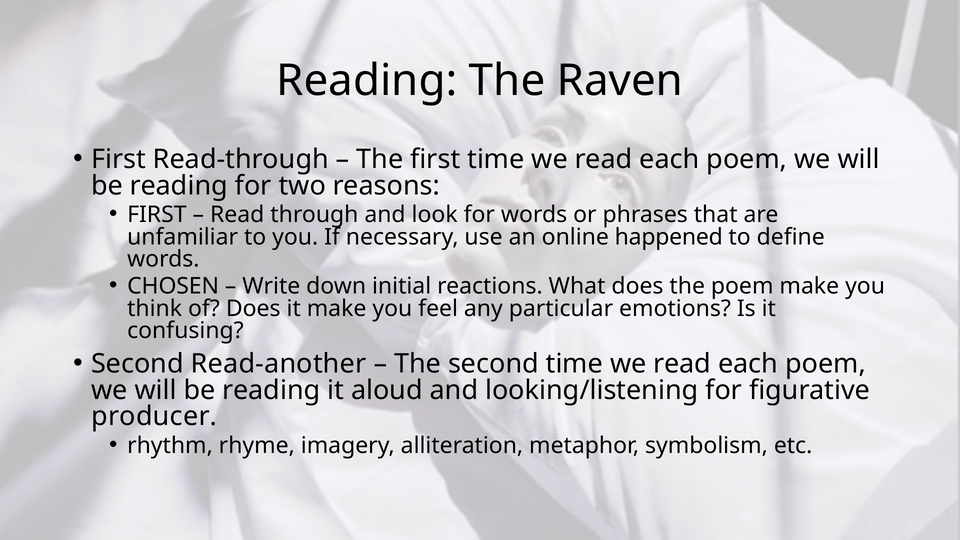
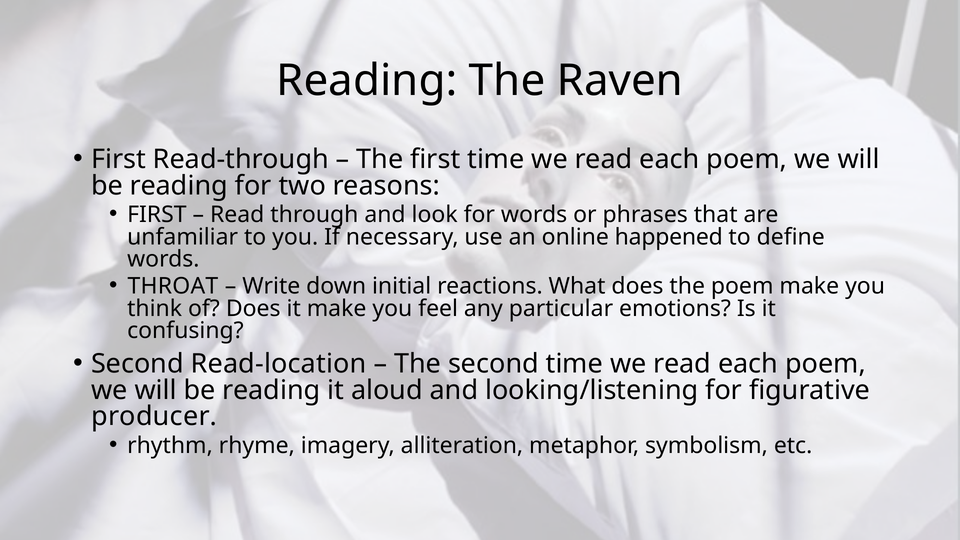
CHOSEN: CHOSEN -> THROAT (173, 286)
Read-another: Read-another -> Read-location (279, 364)
